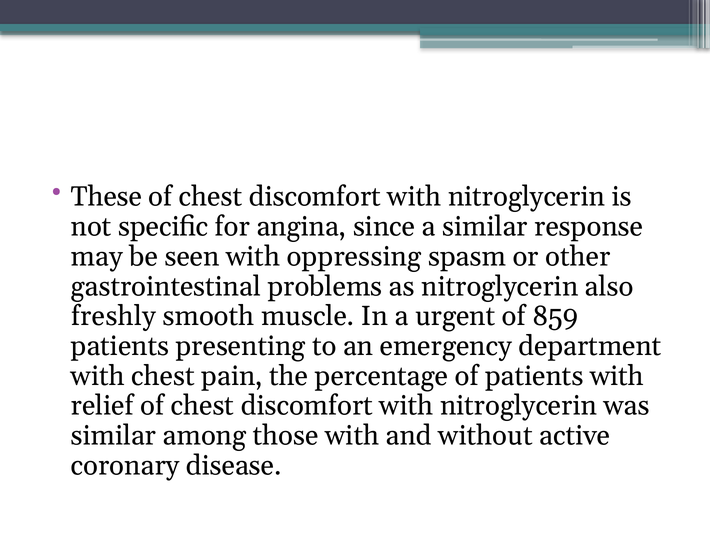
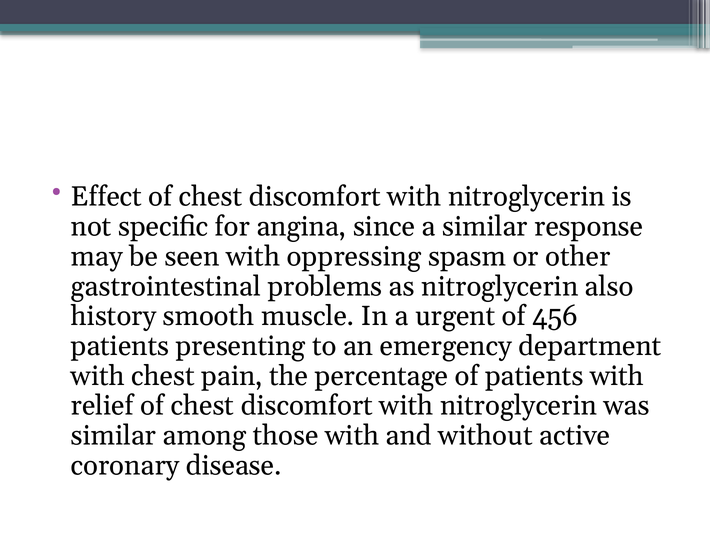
These: These -> Effect (106, 197)
freshly: freshly -> history (114, 316)
859: 859 -> 456 (555, 316)
